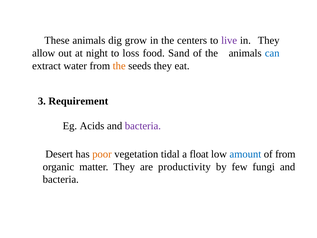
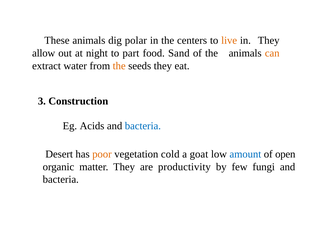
grow: grow -> polar (136, 40)
live colour: purple -> orange (229, 40)
loss: loss -> part (131, 53)
can colour: blue -> orange (272, 53)
Requirement: Requirement -> Construction (78, 101)
bacteria colour: purple -> blue (143, 126)
tidal: tidal -> cold (170, 154)
float: float -> goat (199, 154)
of from: from -> open (285, 154)
